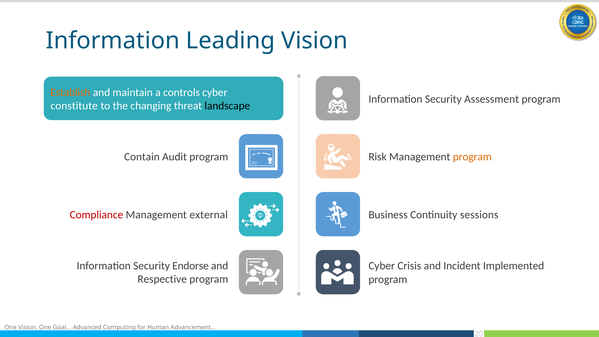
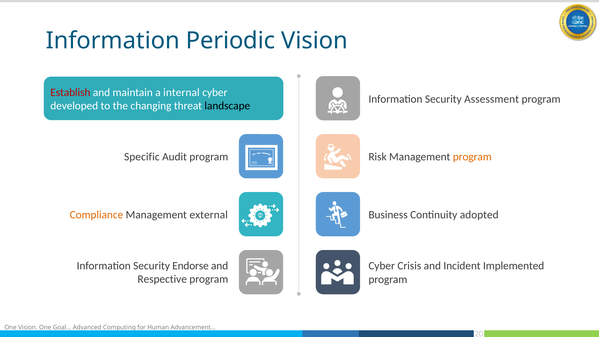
Leading: Leading -> Periodic (231, 41)
Establish colour: orange -> red (70, 92)
controls: controls -> internal (181, 92)
constitute: constitute -> developed (74, 106)
Contain: Contain -> Specific (142, 157)
Compliance colour: red -> orange (96, 215)
sessions: sessions -> adopted (479, 215)
